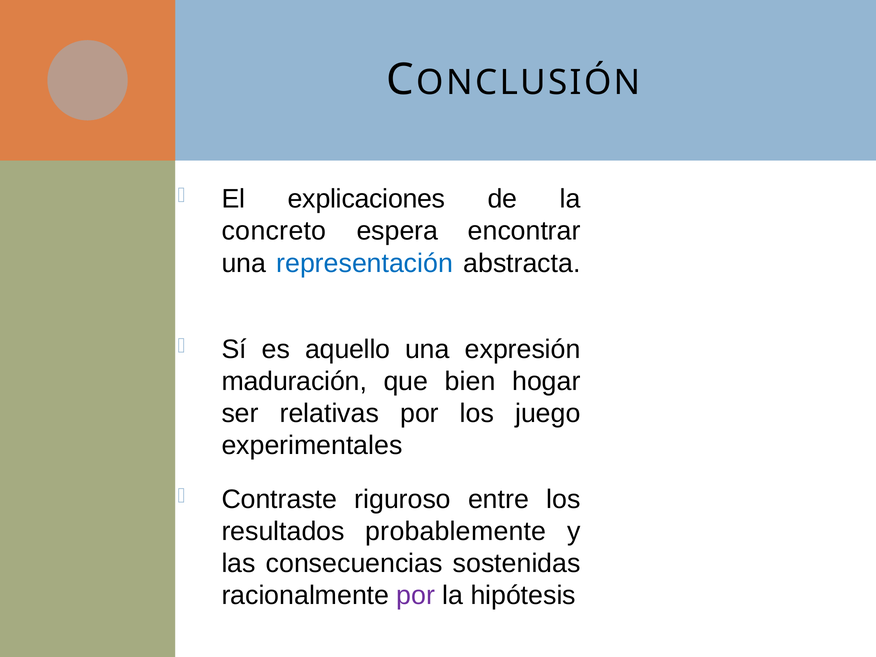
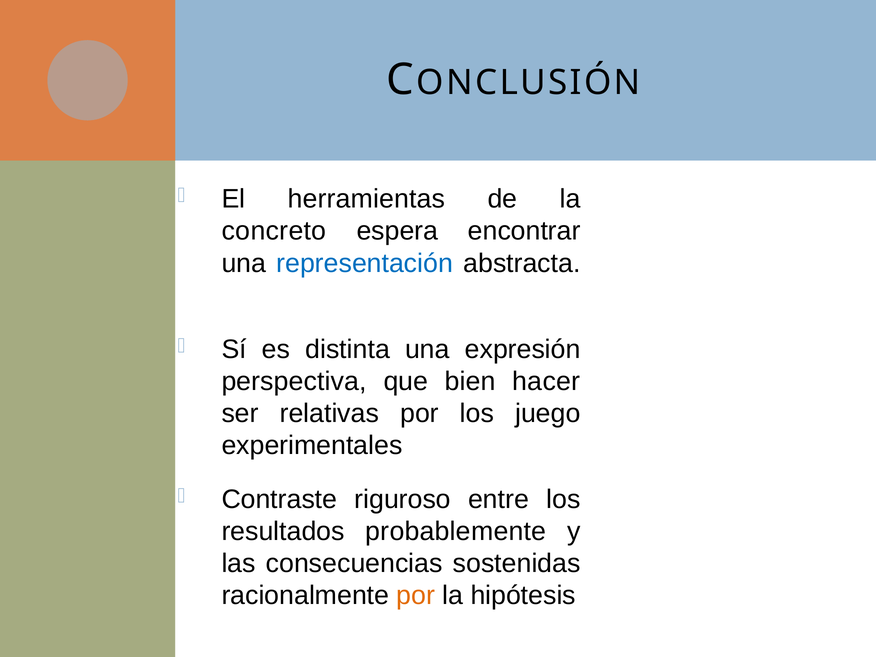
explicaciones: explicaciones -> herramientas (366, 199)
aquello: aquello -> distinta (348, 349)
maduración: maduración -> perspectiva (294, 381)
hogar: hogar -> hacer (546, 381)
por colour: purple -> orange (416, 596)
